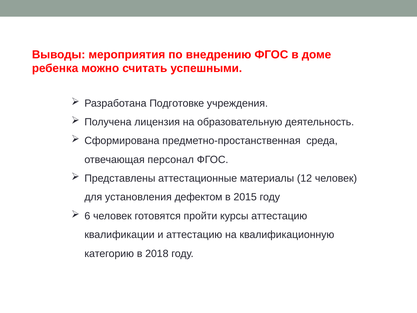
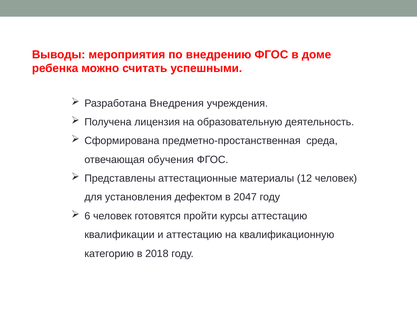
Подготовке: Подготовке -> Внедрения (177, 103)
персонал: персонал -> обучения (171, 160)
2015: 2015 -> 2047 (245, 197)
